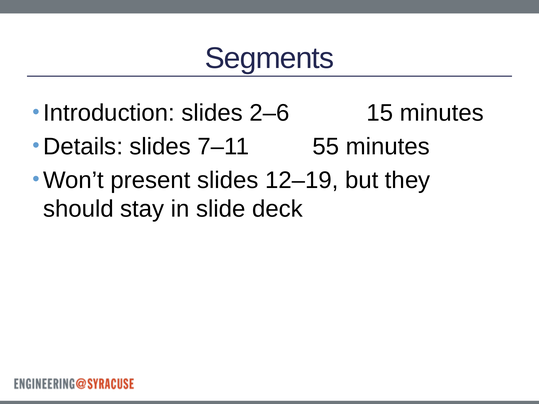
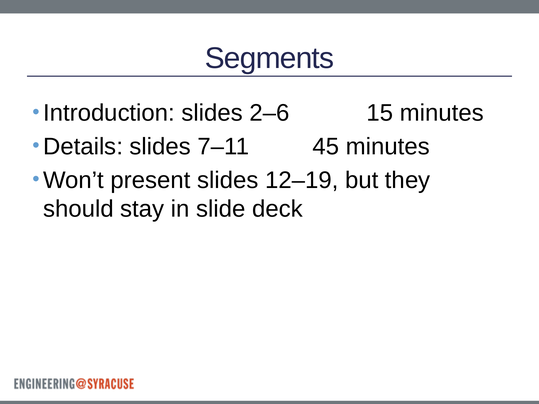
55: 55 -> 45 (326, 147)
